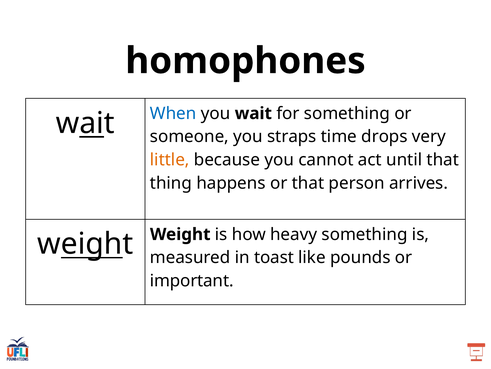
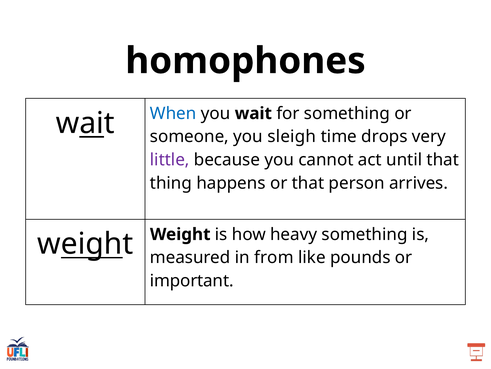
straps: straps -> sleigh (292, 136)
little colour: orange -> purple (170, 160)
toast: toast -> from (274, 257)
